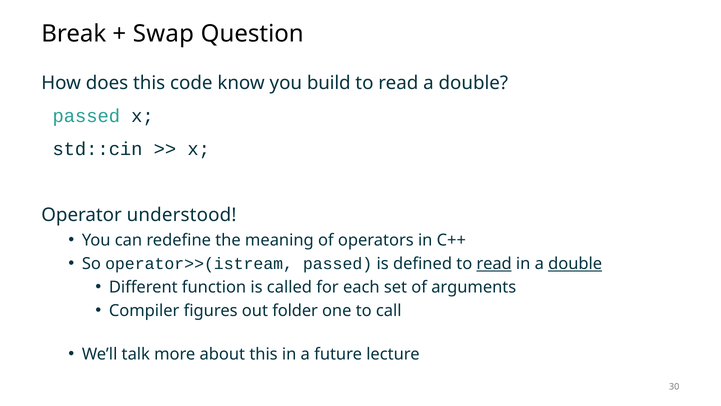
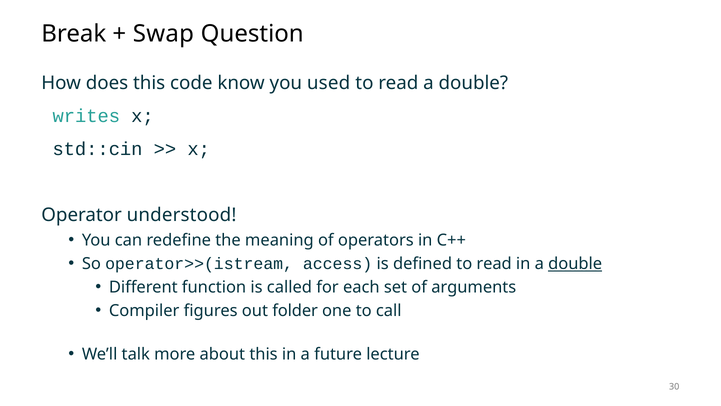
build: build -> used (329, 83)
passed: passed -> writes (86, 116)
operator>>(istream passed: passed -> access (338, 263)
read underline: present -> none (494, 263)
